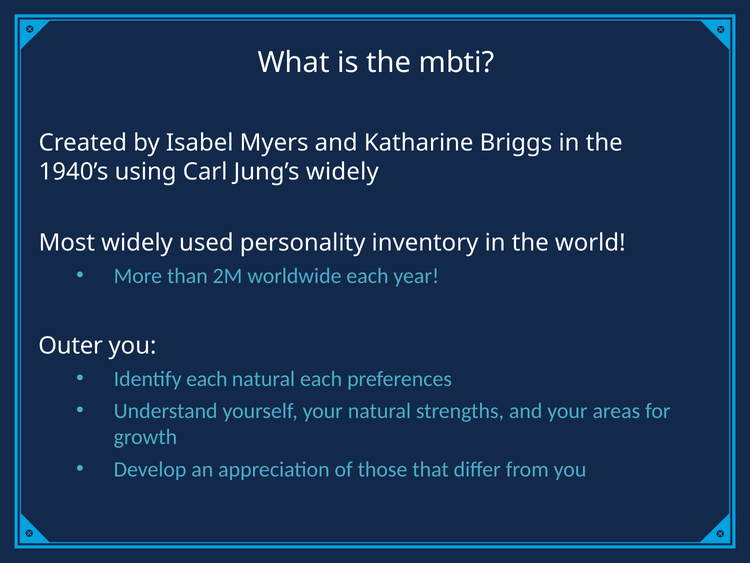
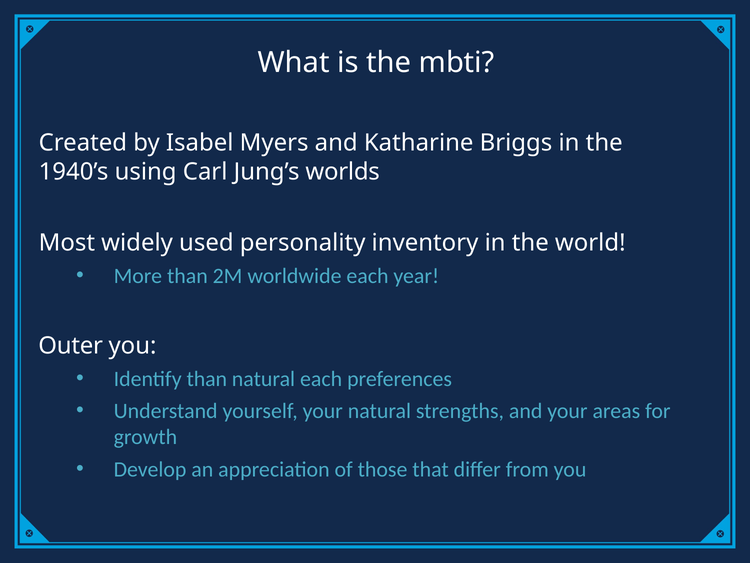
Jung’s widely: widely -> worlds (343, 172)
Identify each: each -> than (207, 378)
